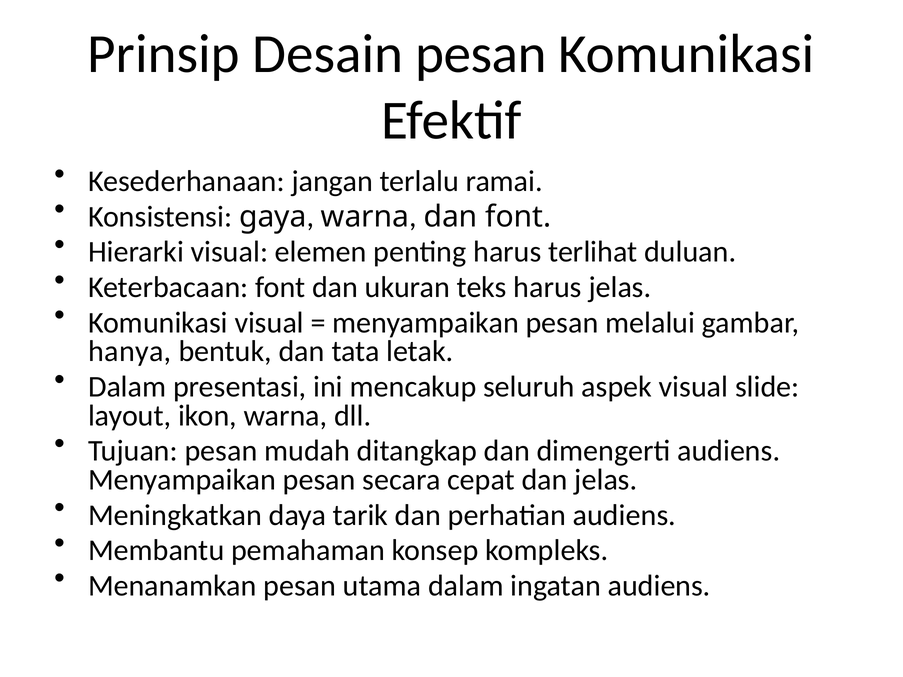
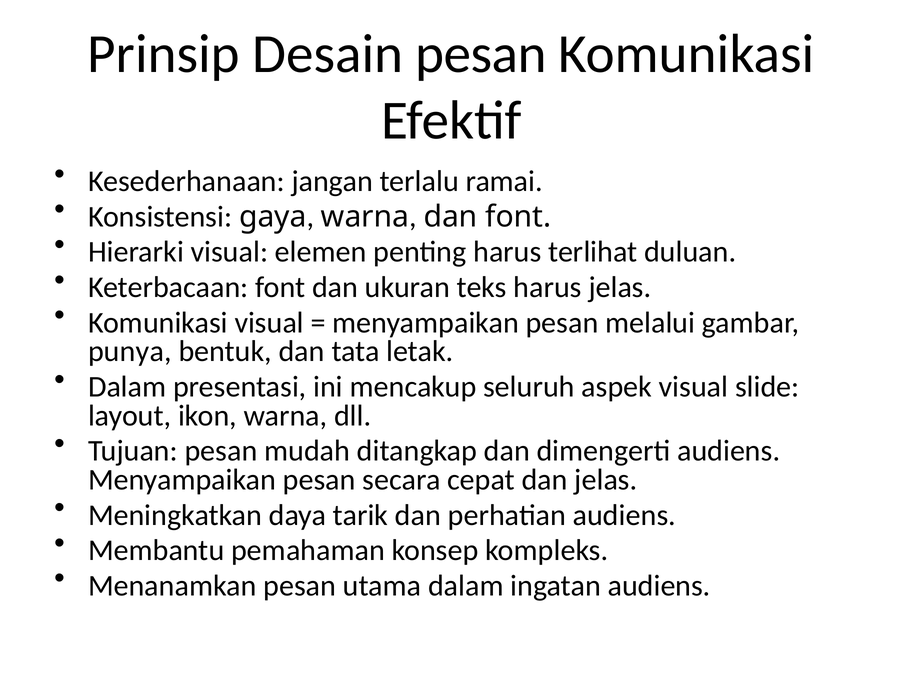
hanya: hanya -> punya (130, 352)
